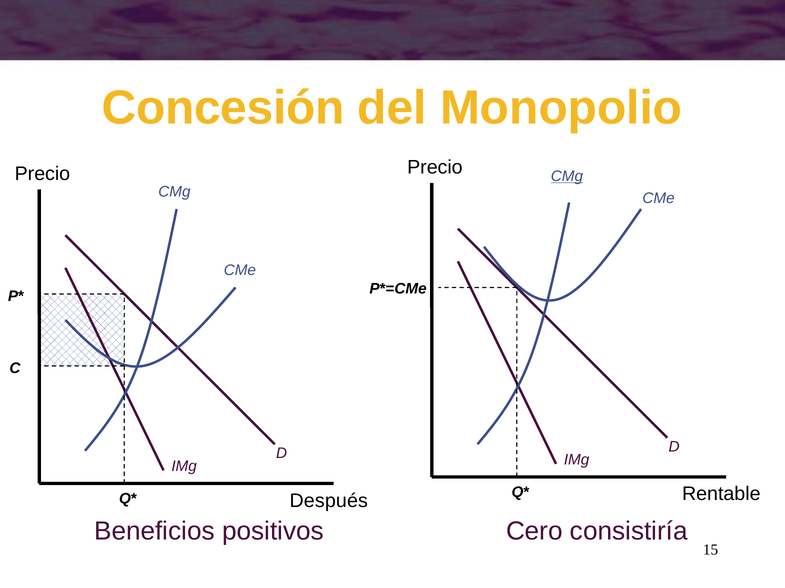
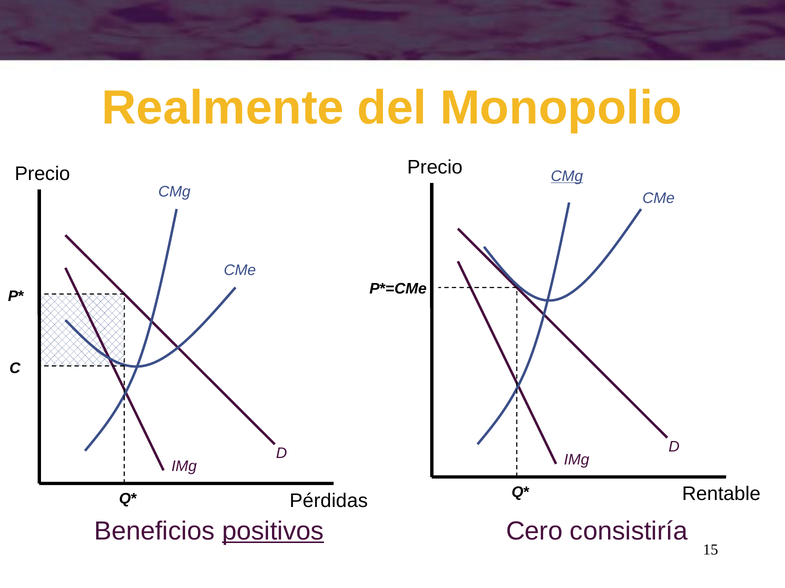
Concesión: Concesión -> Realmente (223, 108)
Después: Después -> Pérdidas (329, 501)
positivos underline: none -> present (273, 532)
